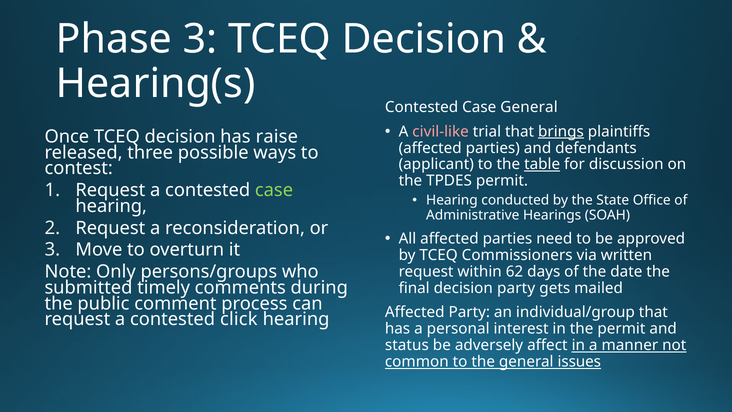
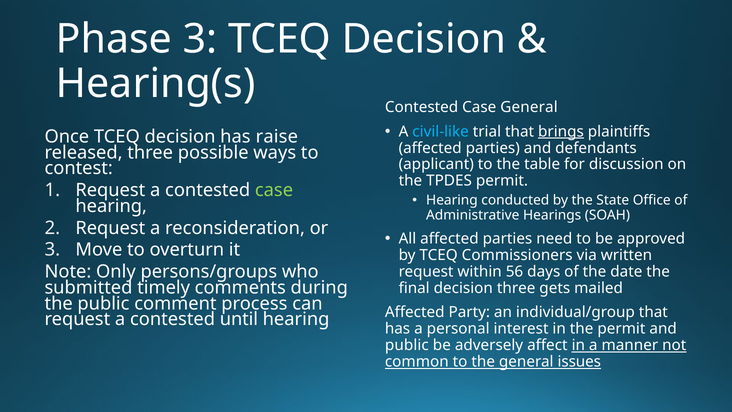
civil-like colour: pink -> light blue (441, 131)
table underline: present -> none (542, 164)
62: 62 -> 56 (515, 271)
decision party: party -> three (516, 288)
click: click -> until (239, 319)
status: status -> public (407, 345)
